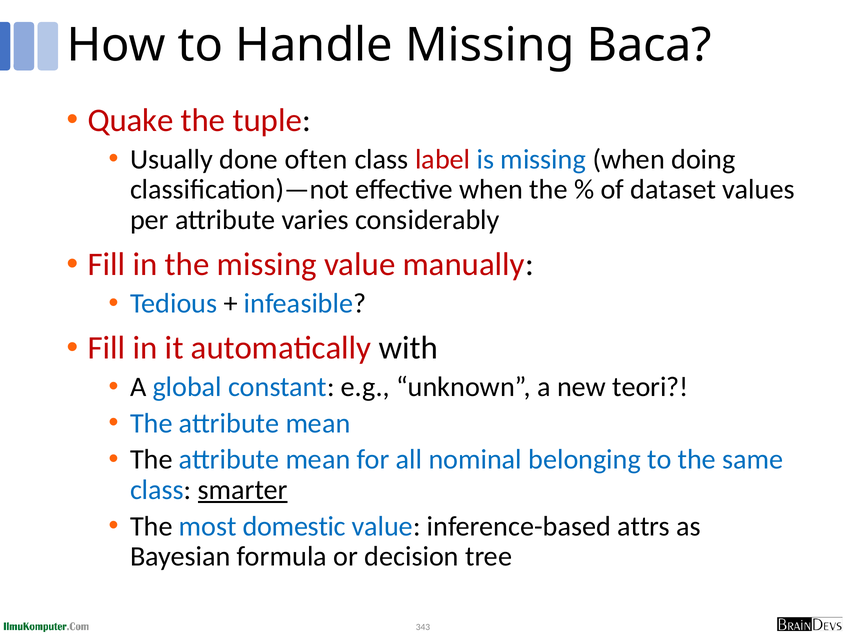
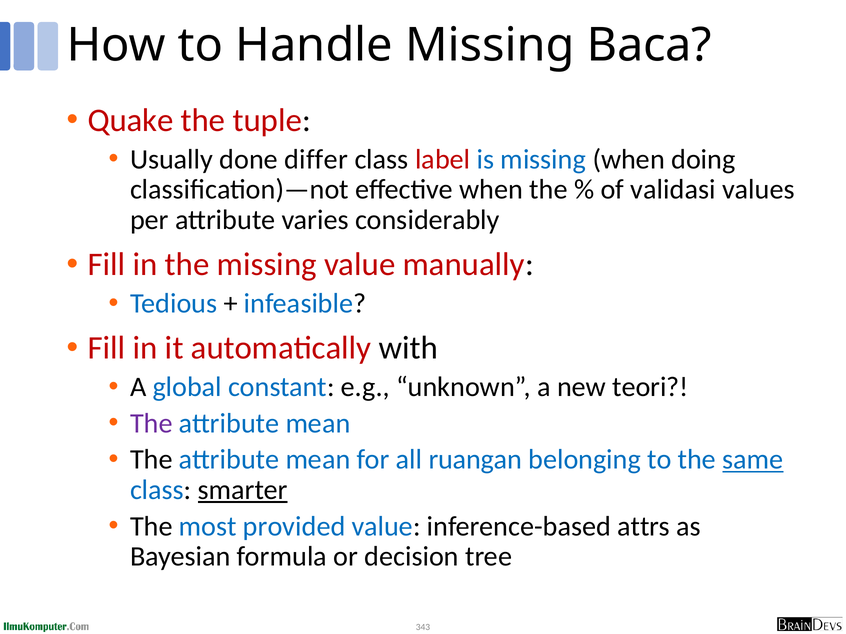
often: often -> differ (316, 159)
dataset: dataset -> validasi (673, 190)
The colour: blue -> purple (151, 424)
nominal: nominal -> ruangan (475, 460)
same underline: none -> present (753, 460)
domestic: domestic -> provided (294, 527)
